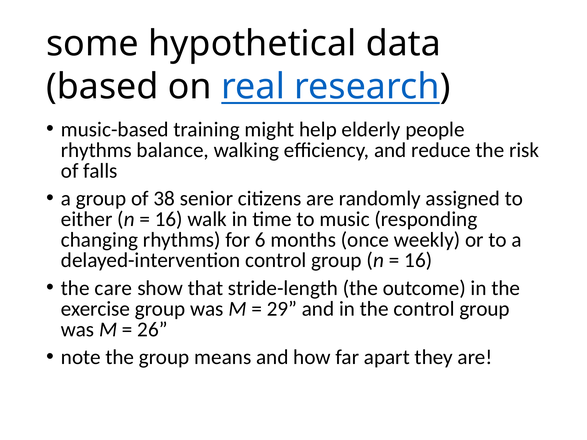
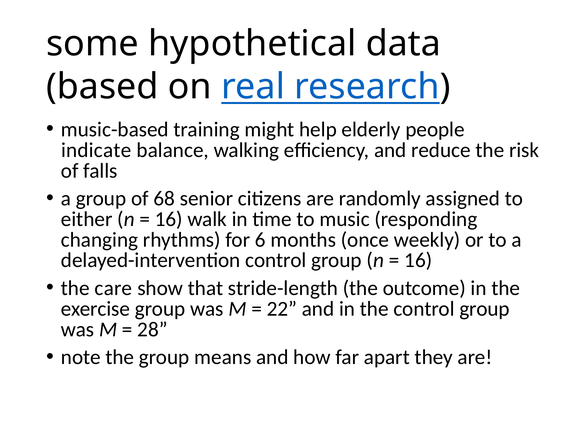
rhythms: rhythms -> indicate (96, 150)
38: 38 -> 68 (164, 199)
29: 29 -> 22 (282, 309)
26: 26 -> 28 (152, 330)
